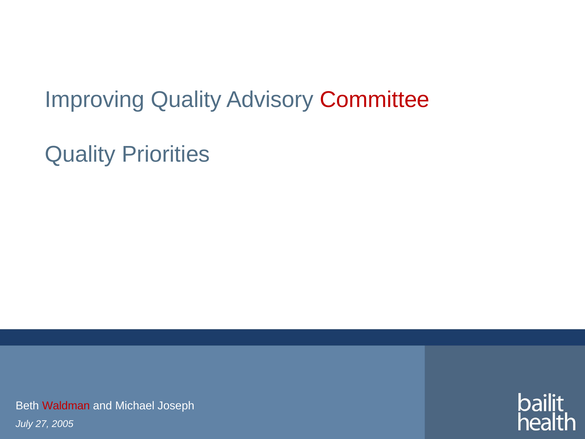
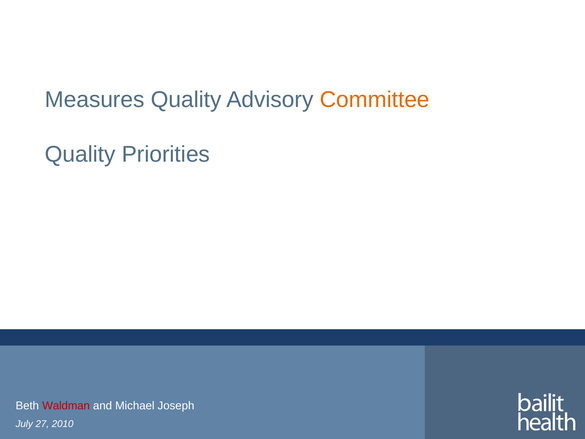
Improving: Improving -> Measures (95, 100)
Committee colour: red -> orange (375, 100)
2005: 2005 -> 2010 (63, 424)
